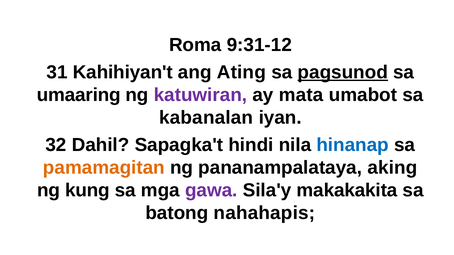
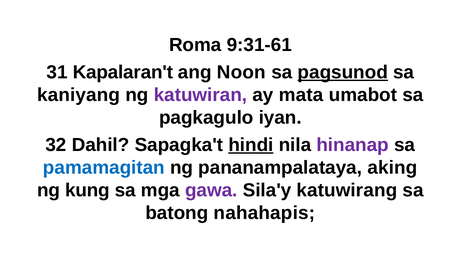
9:31-12: 9:31-12 -> 9:31-61 (259, 45)
Kahihiyan't: Kahihiyan't -> Kapalaran't (123, 72)
Ating: Ating -> Noon (241, 72)
umaaring: umaaring -> kaniyang (79, 95)
kabanalan: kabanalan -> pagkagulo (206, 118)
hindi underline: none -> present (251, 145)
hinanap colour: blue -> purple (353, 145)
pamamagitan colour: orange -> blue (104, 168)
makakakita: makakakita -> katuwirang (347, 190)
